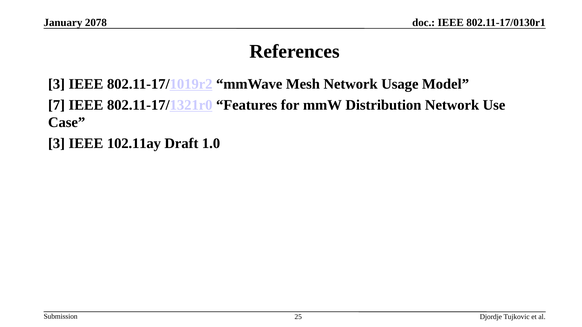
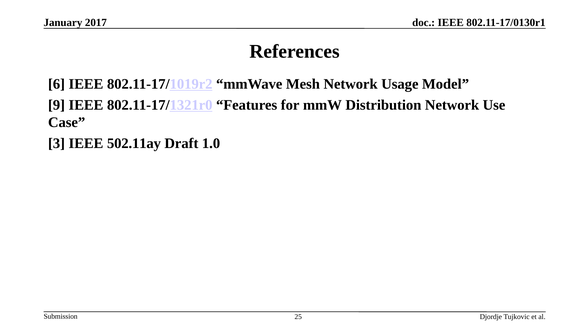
2078: 2078 -> 2017 (96, 23)
3: 3 -> 6 (57, 84)
7: 7 -> 9 (57, 105)
102.11ay: 102.11ay -> 502.11ay (134, 144)
